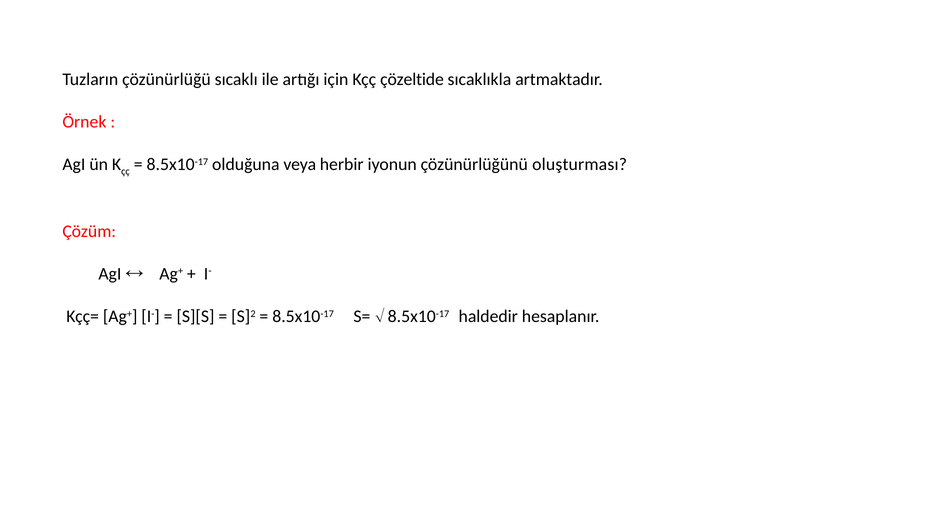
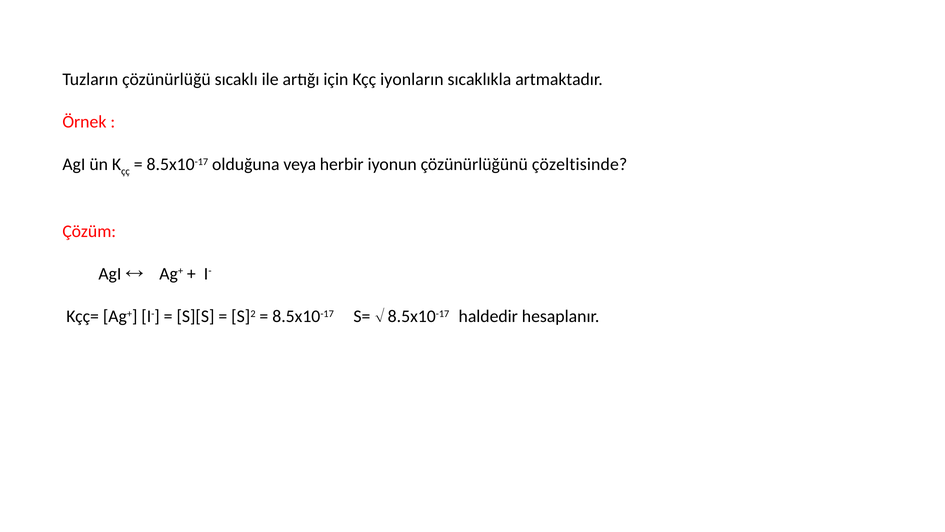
çözeltide: çözeltide -> iyonların (412, 79)
oluşturması: oluşturması -> çözeltisinde (580, 164)
